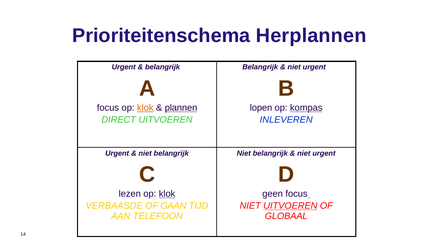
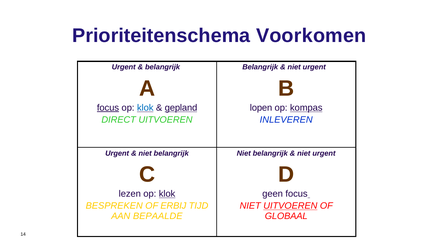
Herplannen: Herplannen -> Voorkomen (311, 36)
focus underline: none -> present (108, 108)
klok colour: orange -> blue (145, 108)
plannen: plannen -> gepland (181, 108)
VERBAASDE: VERBAASDE -> BESPREKEN (114, 206)
GAAN: GAAN -> ERBIJ (173, 206)
TELEFOON: TELEFOON -> BEPAALDE (158, 216)
